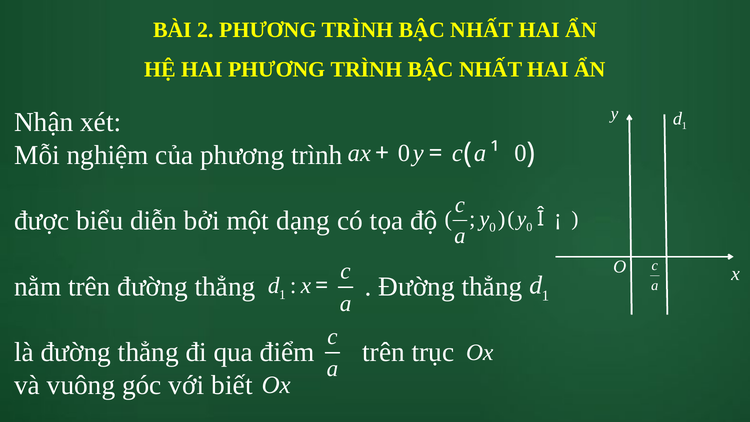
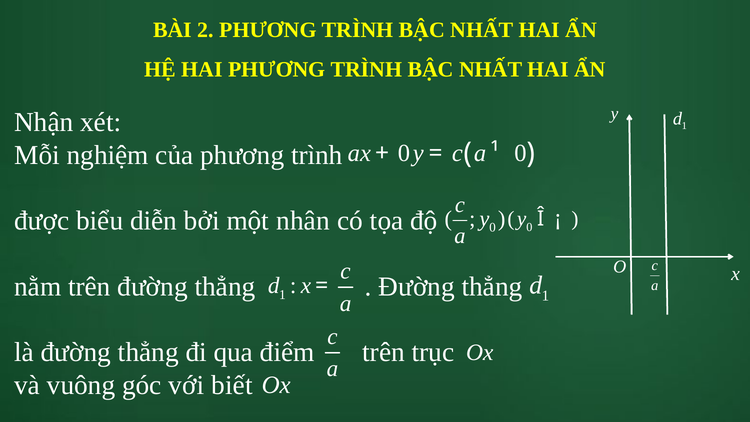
dạng: dạng -> nhân (303, 221)
